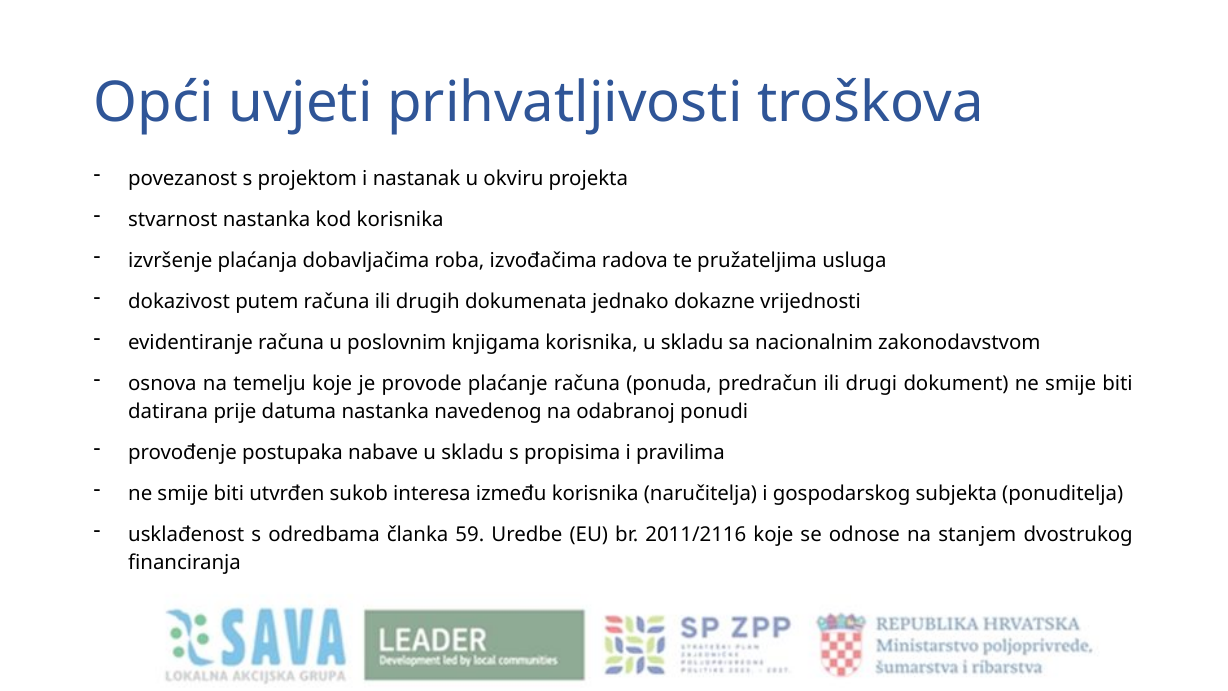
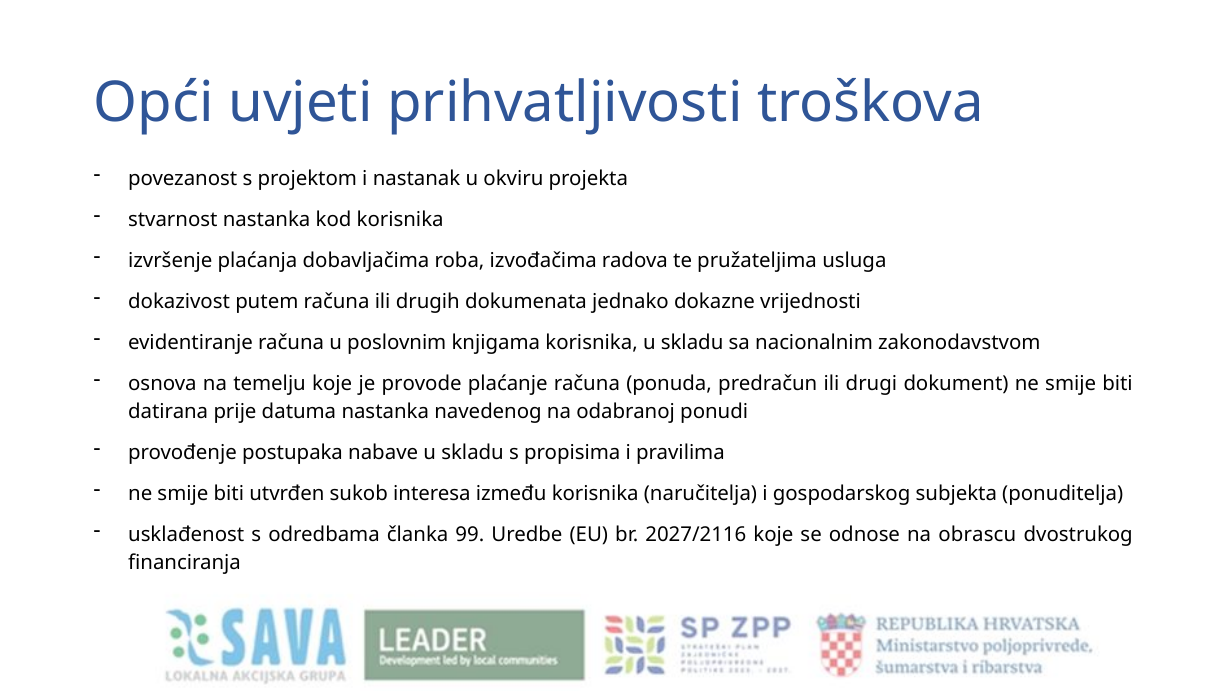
59: 59 -> 99 (470, 534)
2011/2116: 2011/2116 -> 2027/2116 (696, 534)
stanjem: stanjem -> obrascu (977, 534)
